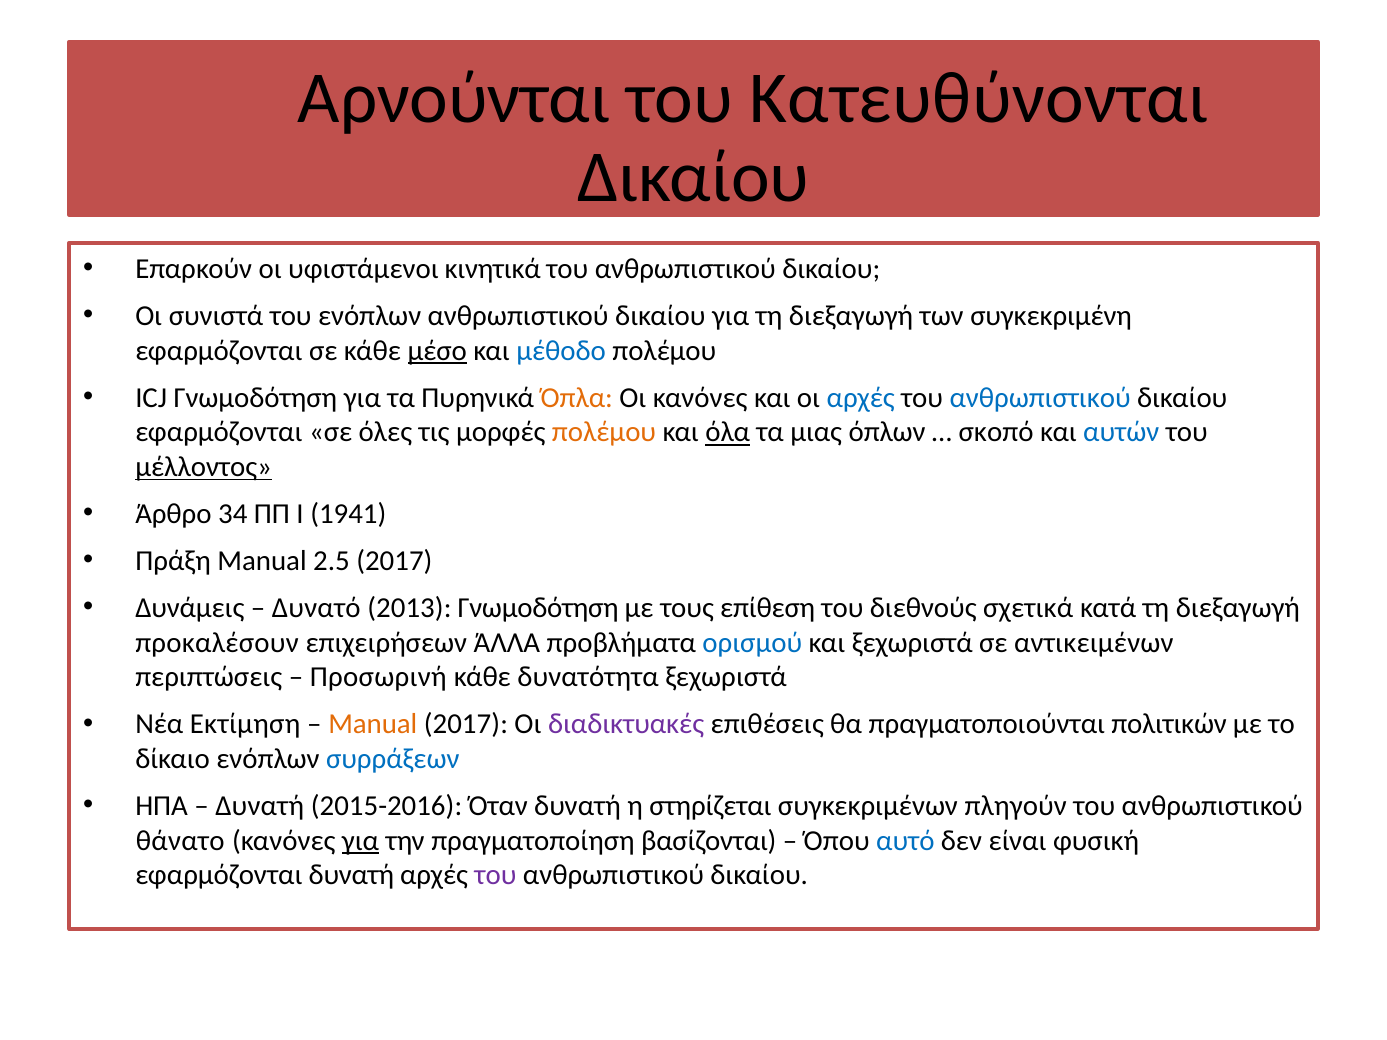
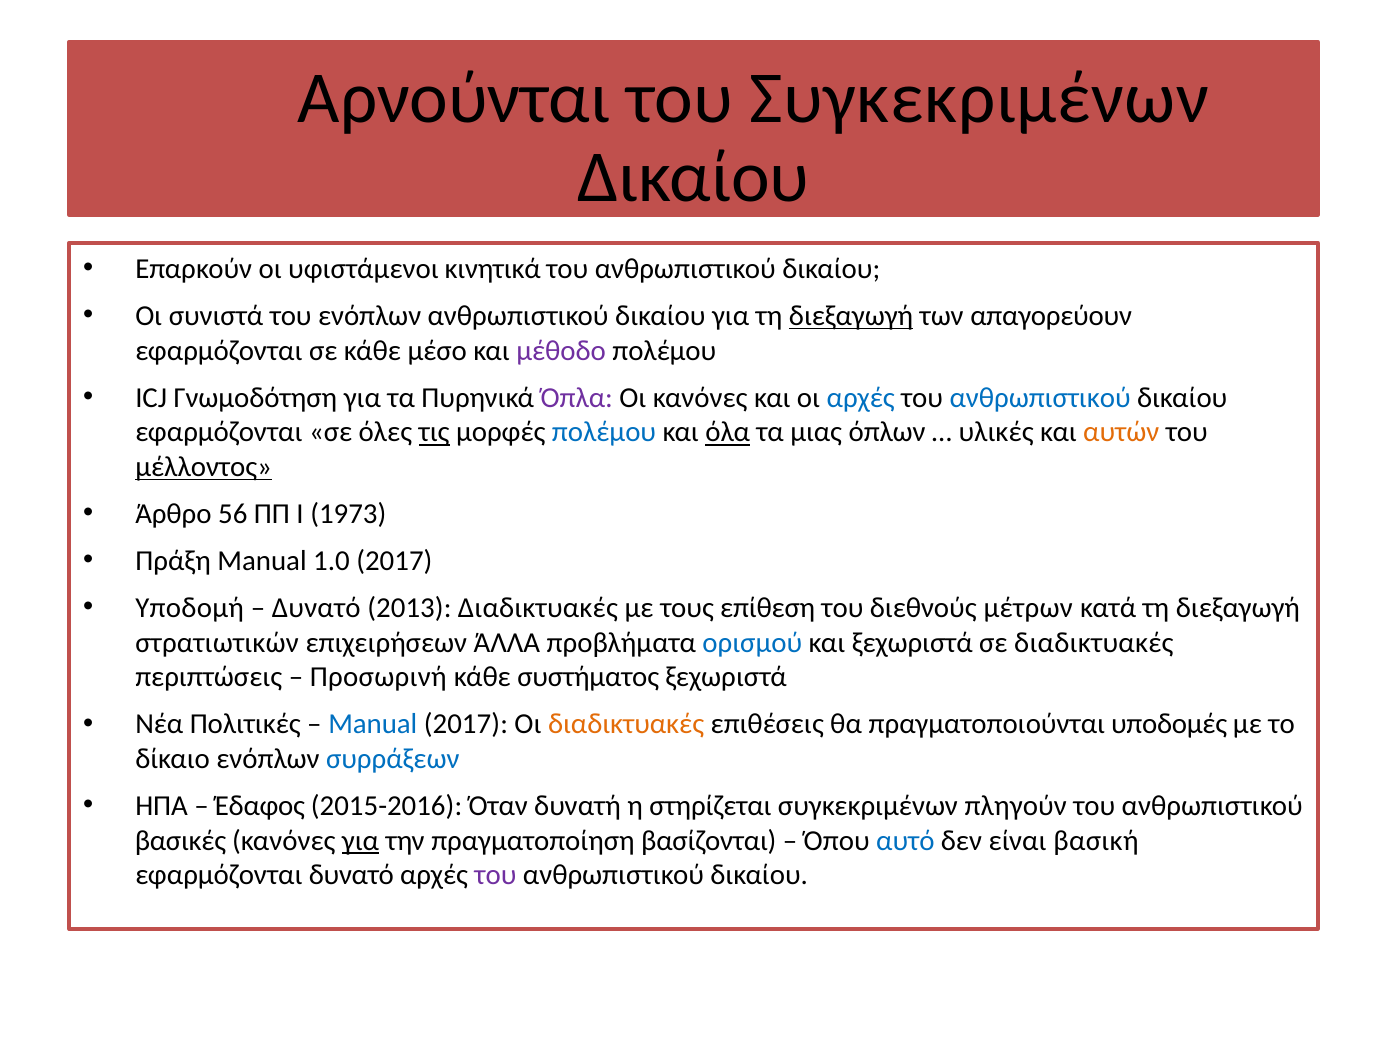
του Κατευθύνονται: Κατευθύνονται -> Συγκεκριμένων (979, 98)
διεξαγωγή underline: none -> present (851, 316)
συγκεκριμένη: συγκεκριμένη -> απαγορεύουν (1051, 316)
μέσο underline: present -> none (437, 351)
μέθοδο colour: blue -> purple (561, 351)
Όπλα colour: orange -> purple (577, 398)
τις underline: none -> present (434, 432)
πολέμου colour: orange -> blue (604, 432)
σκοπό: σκοπό -> υλικές (996, 432)
αυτών colour: blue -> orange (1121, 432)
34: 34 -> 56 (233, 514)
1941: 1941 -> 1973 (348, 514)
2.5: 2.5 -> 1.0 (331, 561)
Δυνάμεις: Δυνάμεις -> Υποδομή (190, 608)
2013 Γνωμοδότηση: Γνωμοδότηση -> Διαδικτυακές (538, 608)
σχετικά: σχετικά -> μέτρων (1028, 608)
προκαλέσουν: προκαλέσουν -> στρατιωτικών (217, 643)
σε αντικειμένων: αντικειμένων -> διαδικτυακές (1094, 643)
δυνατότητα: δυνατότητα -> συστήματος (588, 677)
Εκτίμηση: Εκτίμηση -> Πολιτικές (245, 724)
Manual colour: orange -> blue (373, 724)
διαδικτυακές colour: purple -> orange (626, 724)
πολιτικών: πολιτικών -> υποδομές (1169, 724)
Δυνατή: Δυνατή -> Έδαφος (260, 806)
θάνατο: θάνατο -> βασικές (181, 841)
φυσική: φυσική -> βασική (1096, 841)
εφαρμόζονται δυνατή: δυνατή -> δυνατό (351, 876)
